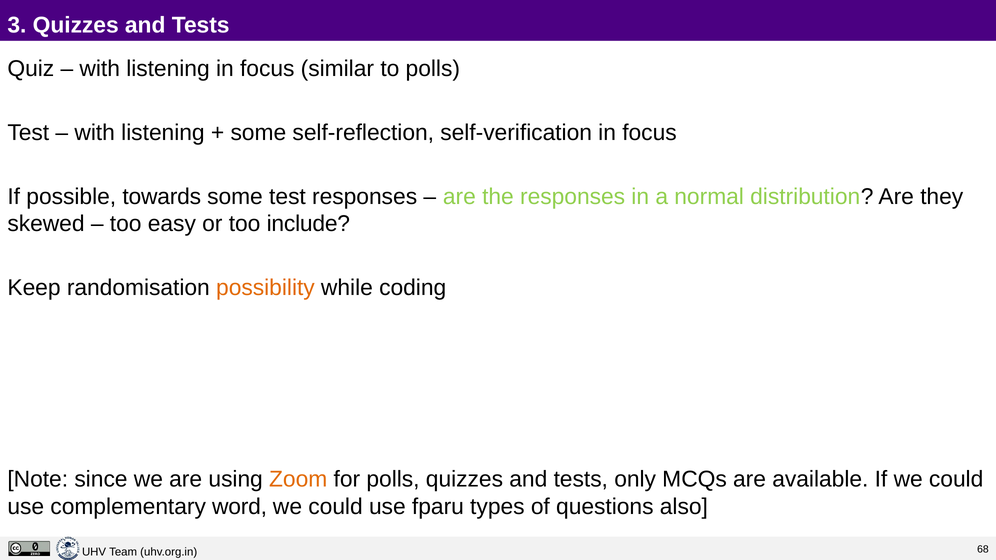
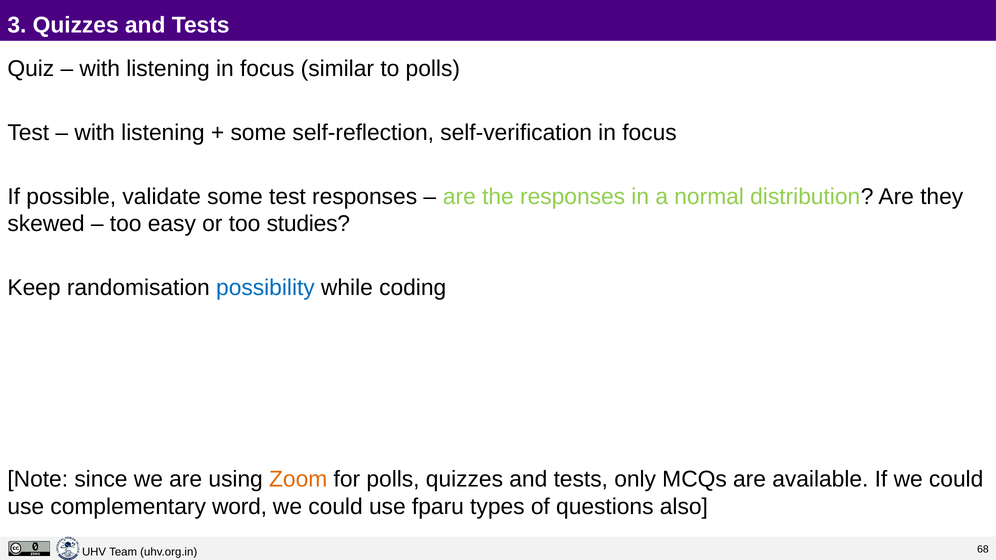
towards: towards -> validate (162, 197)
include: include -> studies (308, 224)
possibility colour: orange -> blue (265, 288)
